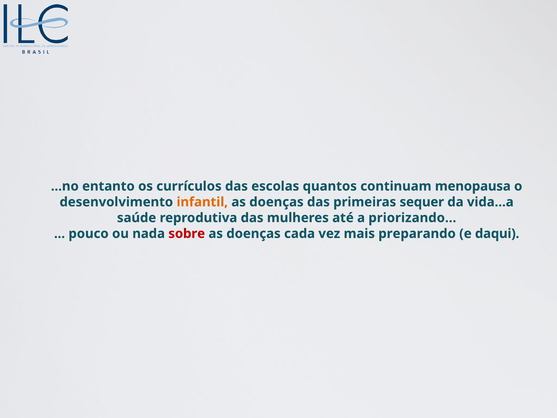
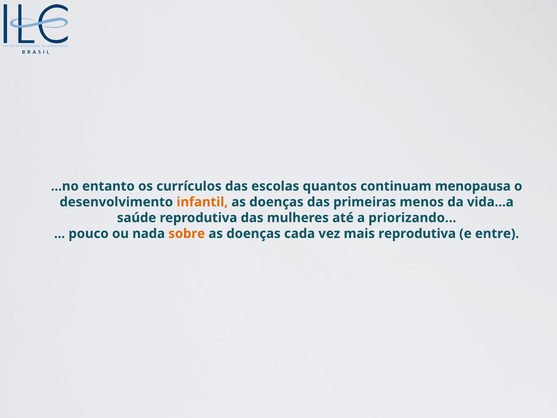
sequer: sequer -> menos (422, 202)
sobre colour: red -> orange (187, 233)
mais preparando: preparando -> reprodutiva (417, 233)
daqui: daqui -> entre (497, 233)
